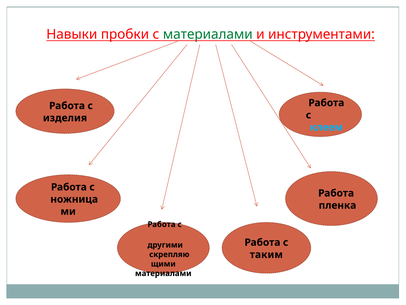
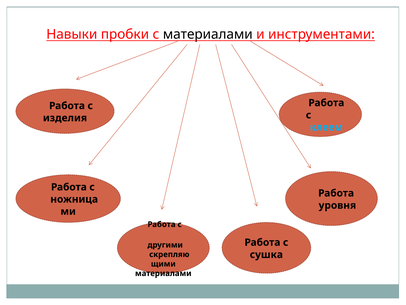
материалами colour: green -> black (208, 34)
пленка: пленка -> уровня (337, 205)
таким: таким -> сушка (266, 254)
